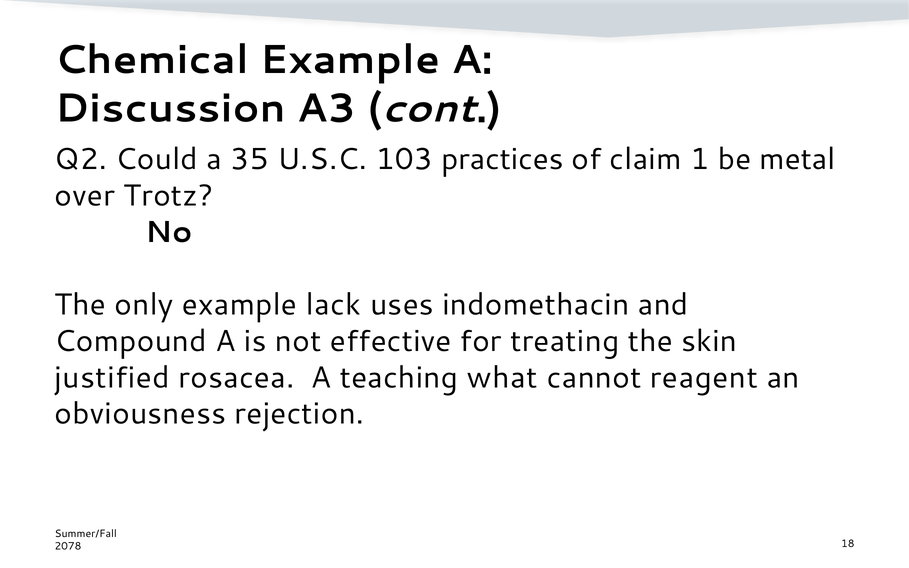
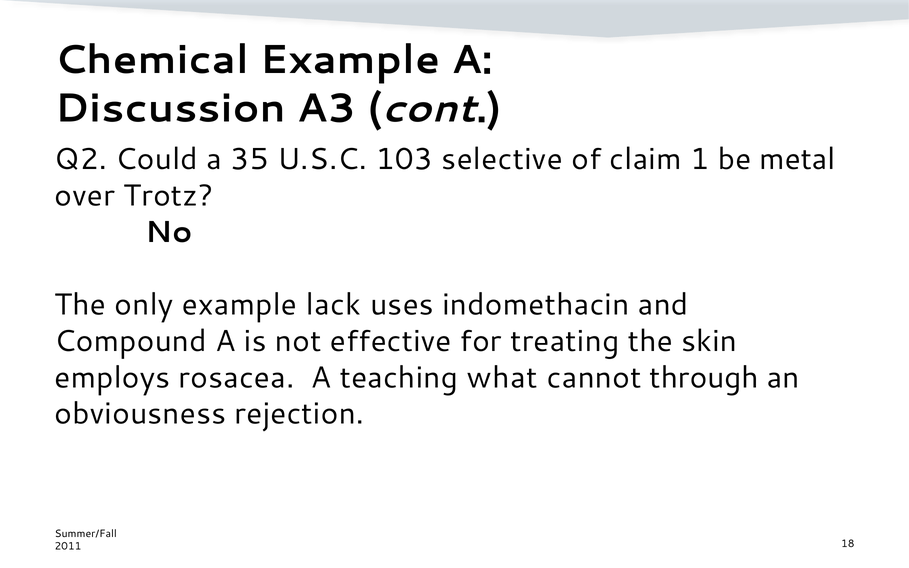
practices: practices -> selective (502, 159)
justified: justified -> employs (112, 378)
reagent: reagent -> through (704, 378)
2078: 2078 -> 2011 (68, 547)
